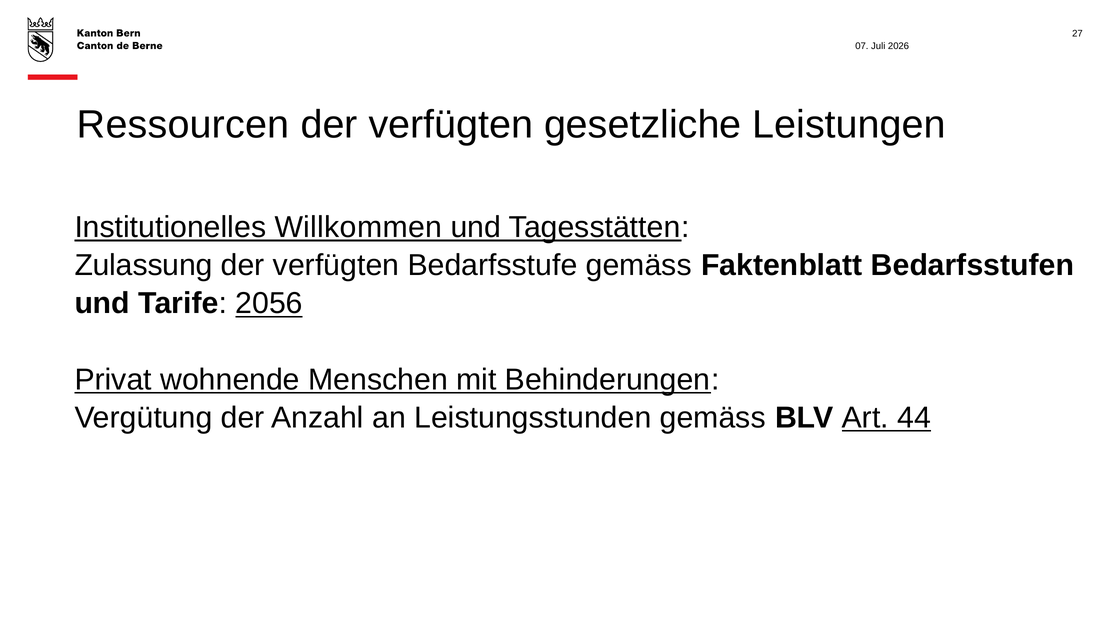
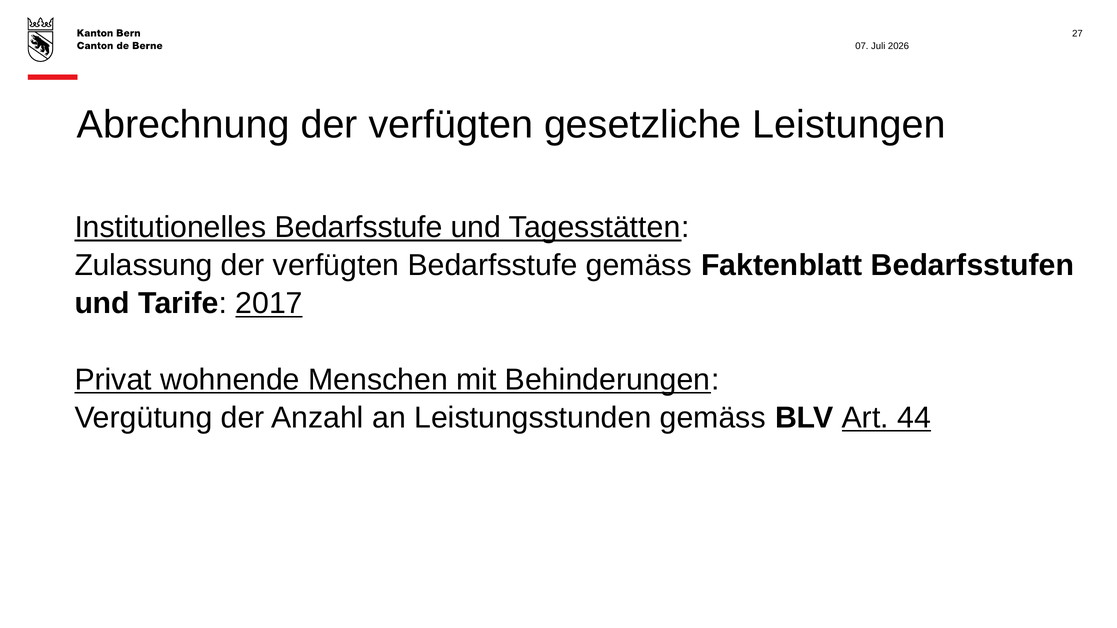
Ressourcen: Ressourcen -> Abrechnung (183, 125)
Institutionelles Willkommen: Willkommen -> Bedarfsstufe (359, 227)
2056: 2056 -> 2017 (269, 304)
